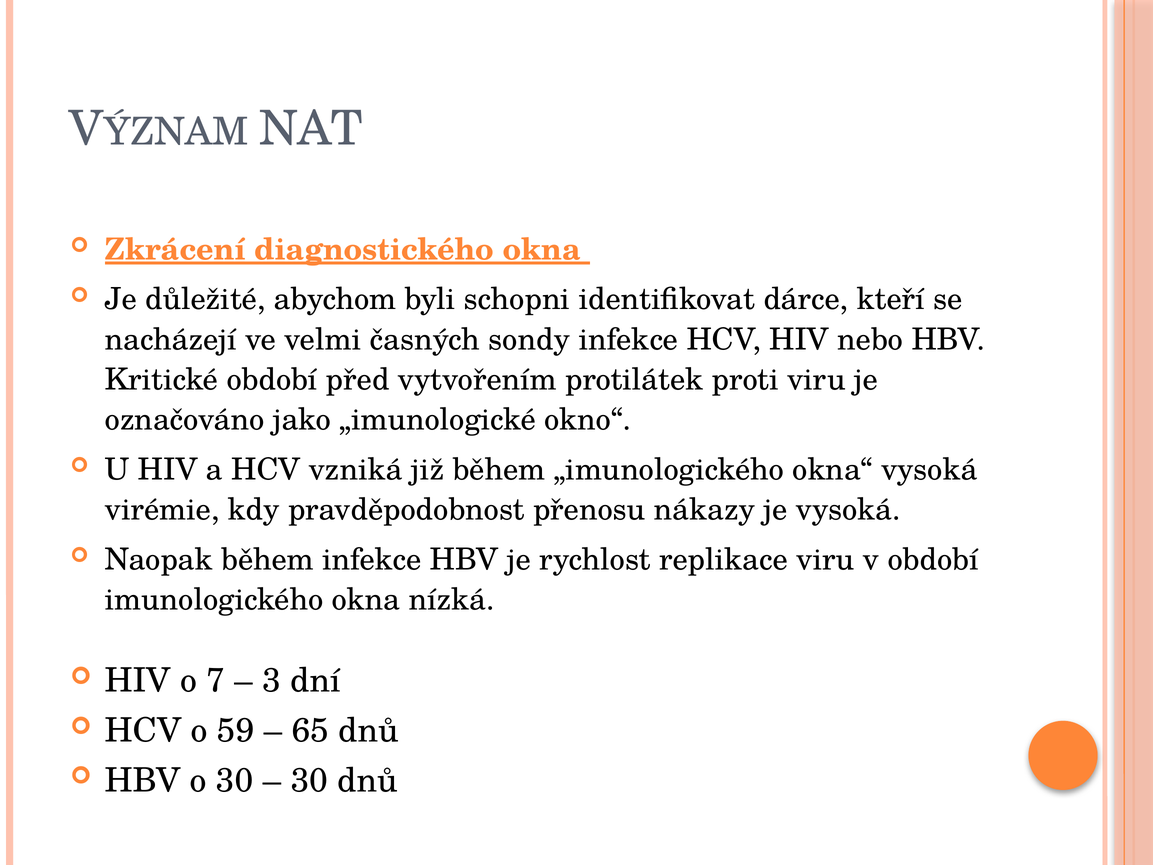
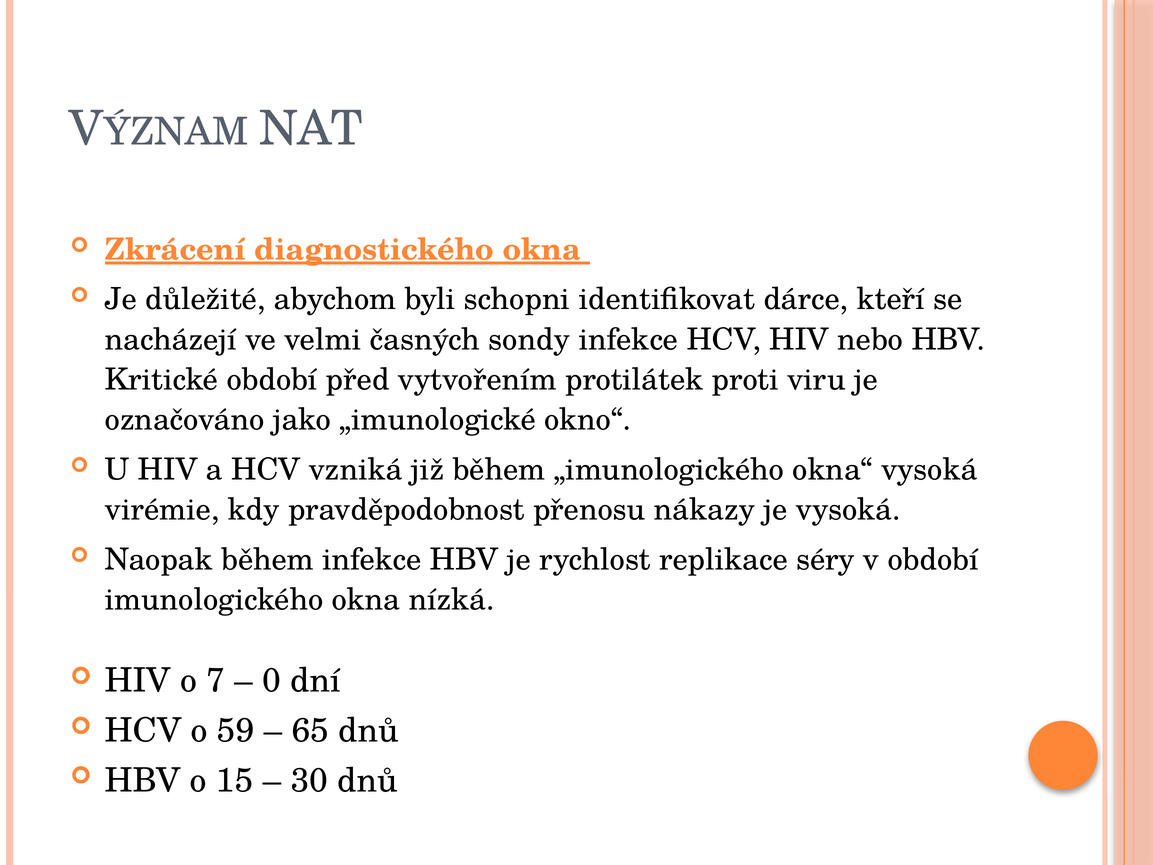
replikace viru: viru -> séry (825, 559)
3: 3 -> 0 (272, 680)
o 30: 30 -> 15 (235, 780)
